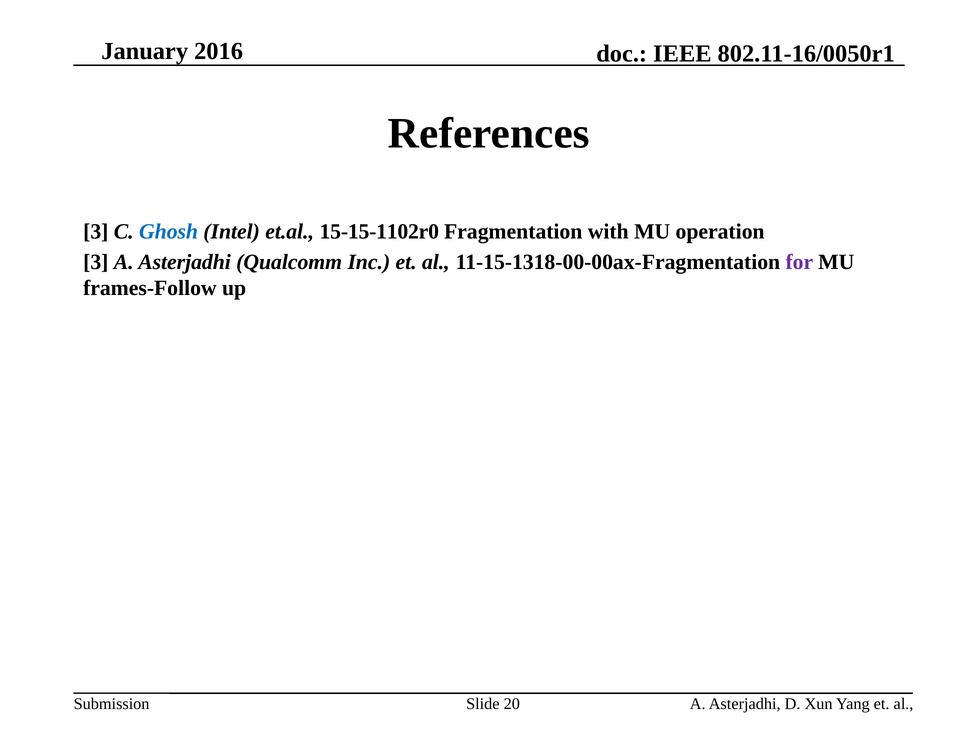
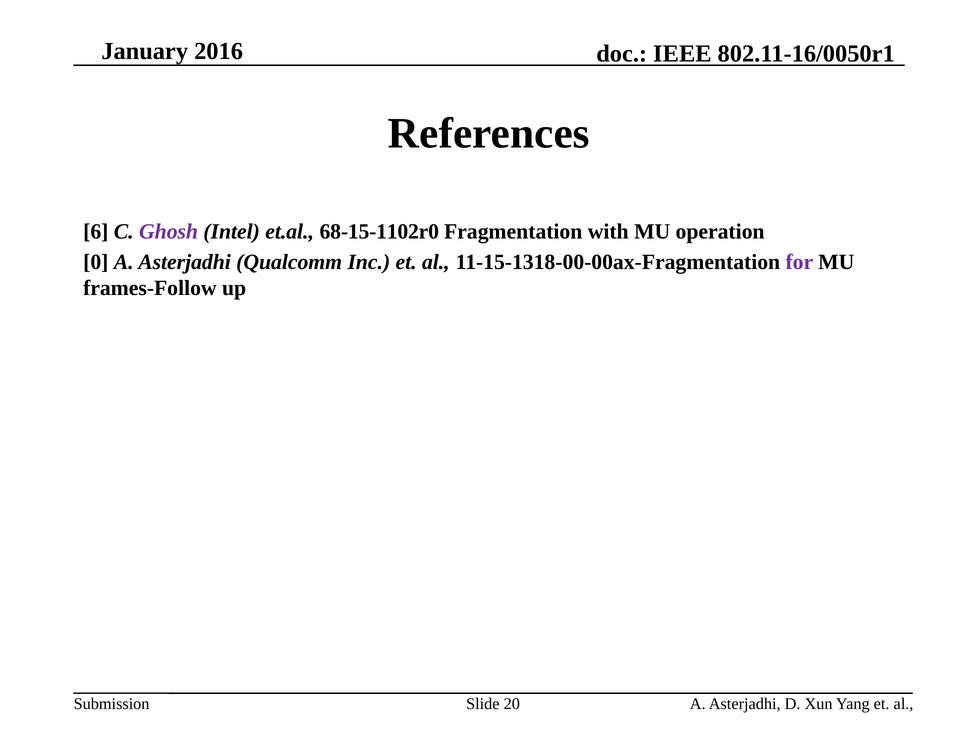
3: 3 -> 6 (96, 231)
Ghosh colour: blue -> purple (169, 231)
15-15-1102r0: 15-15-1102r0 -> 68-15-1102r0 (379, 231)
3: 3 -> 0 (96, 262)
